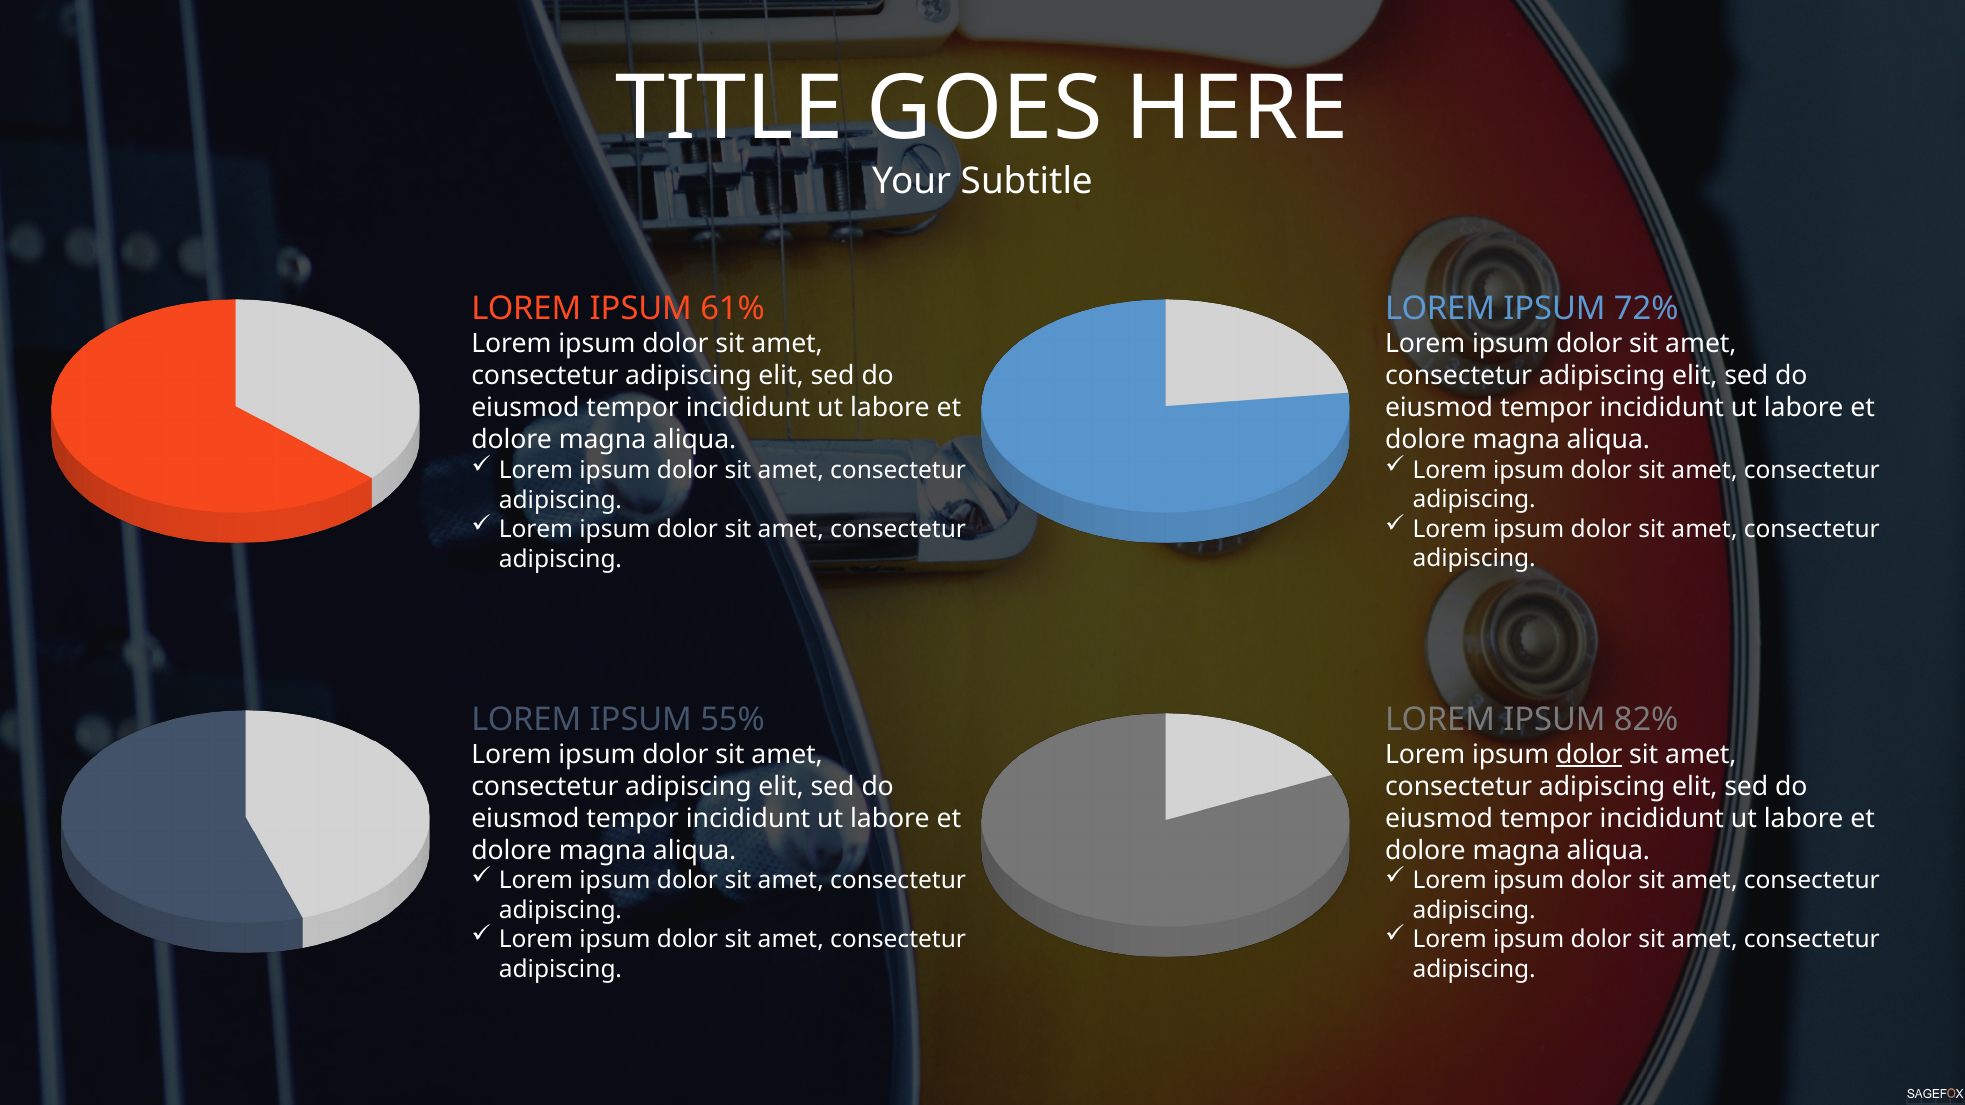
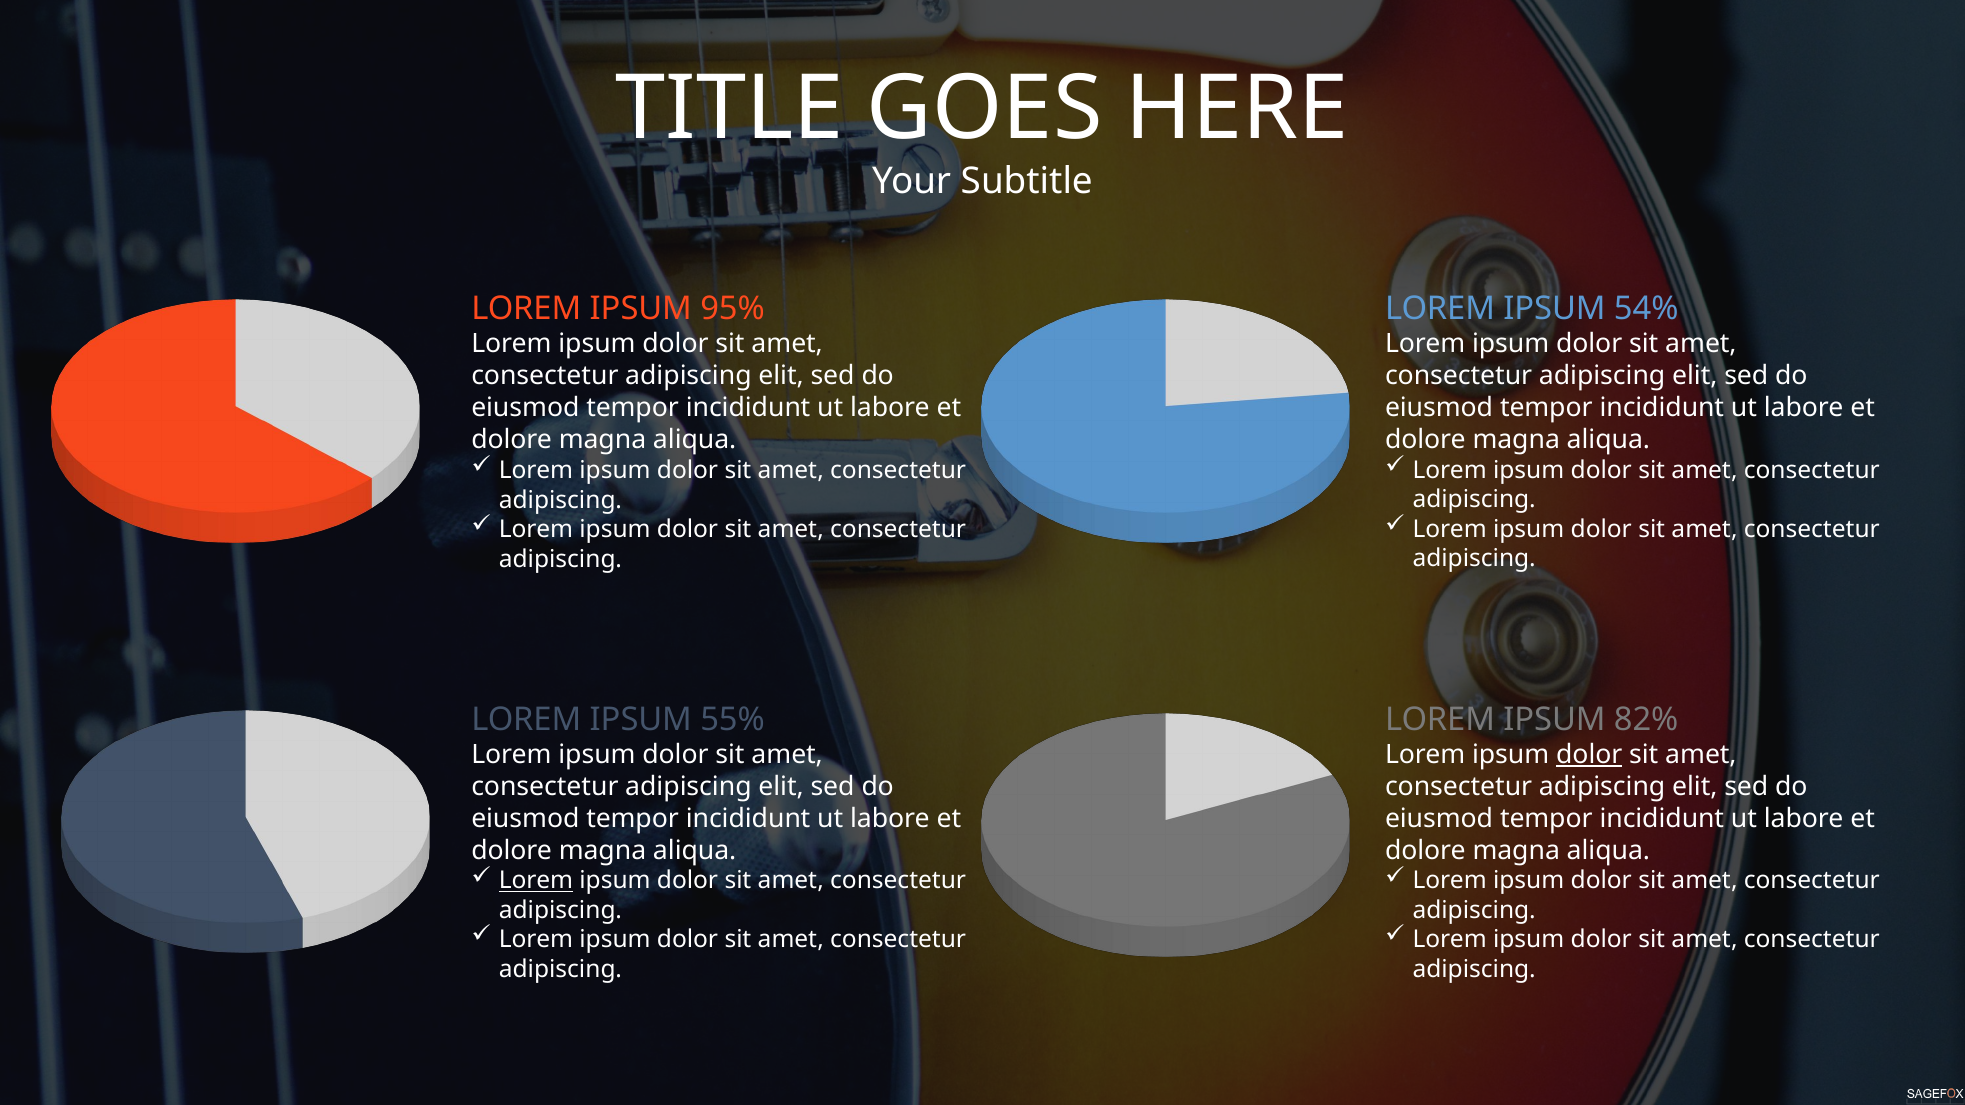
72%: 72% -> 54% (1646, 309)
61%: 61% -> 95% (733, 309)
Lorem underline: none -> present (536, 881)
